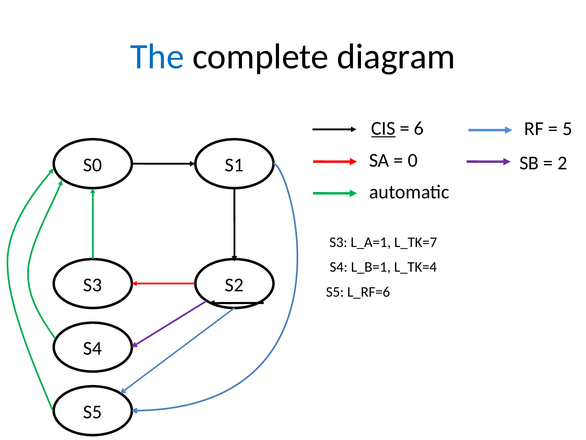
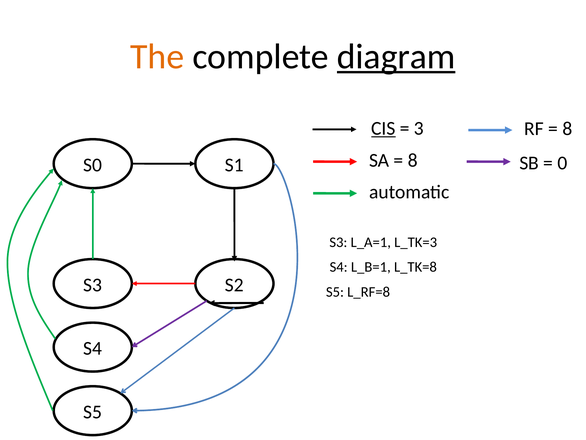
The colour: blue -> orange (157, 57)
diagram underline: none -> present (396, 57)
6: 6 -> 3 (419, 128)
5: 5 -> 8 (567, 129)
0: 0 -> 8 (413, 160)
2: 2 -> 0 (562, 163)
L_TK=7: L_TK=7 -> L_TK=3 (416, 242)
L_TK=4: L_TK=4 -> L_TK=8 (415, 267)
L_RF=6: L_RF=6 -> L_RF=8 (369, 292)
